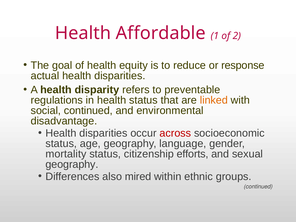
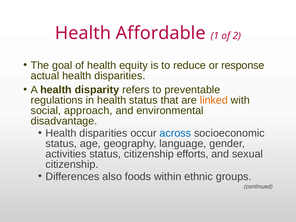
social continued: continued -> approach (88, 111)
across colour: red -> blue (175, 133)
mortality: mortality -> activities (66, 154)
geography: geography -> citizenship (72, 164)
mired: mired -> foods (138, 177)
